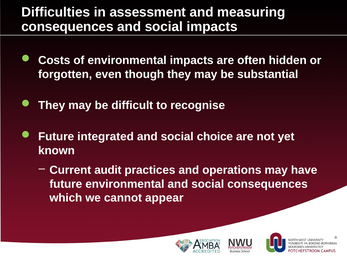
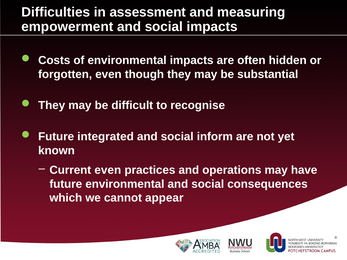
consequences: consequences -> empowerment (67, 27)
choice: choice -> inform (215, 137)
Current audit: audit -> even (108, 170)
